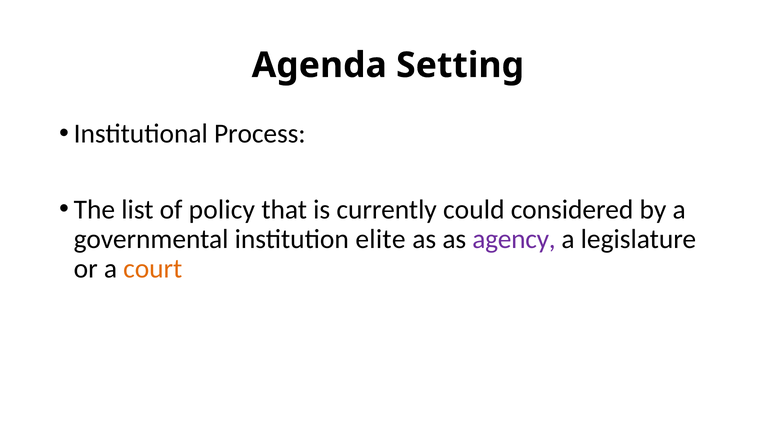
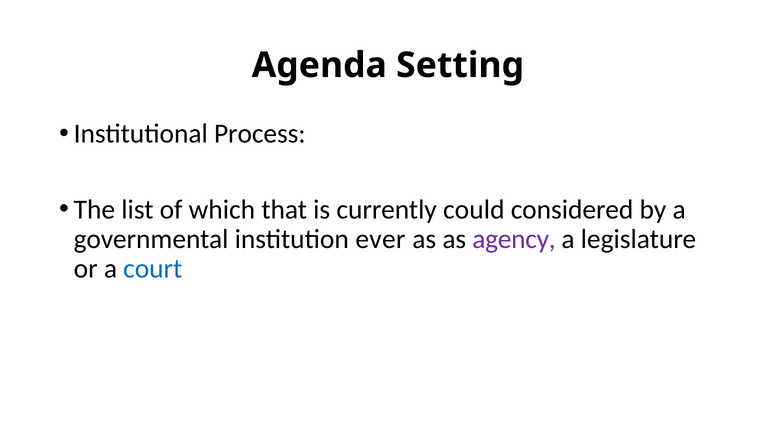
policy: policy -> which (222, 209)
elite: elite -> ever (380, 239)
court colour: orange -> blue (153, 269)
